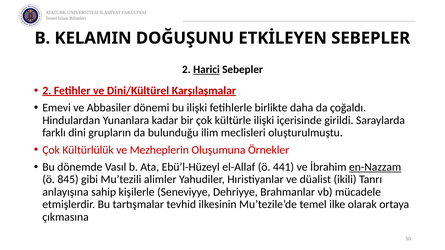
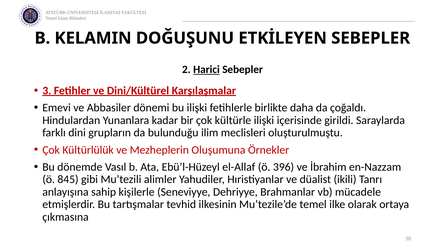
2: 2 -> 3 (47, 91)
441: 441 -> 396 (284, 167)
en-Nazzam underline: present -> none (375, 167)
